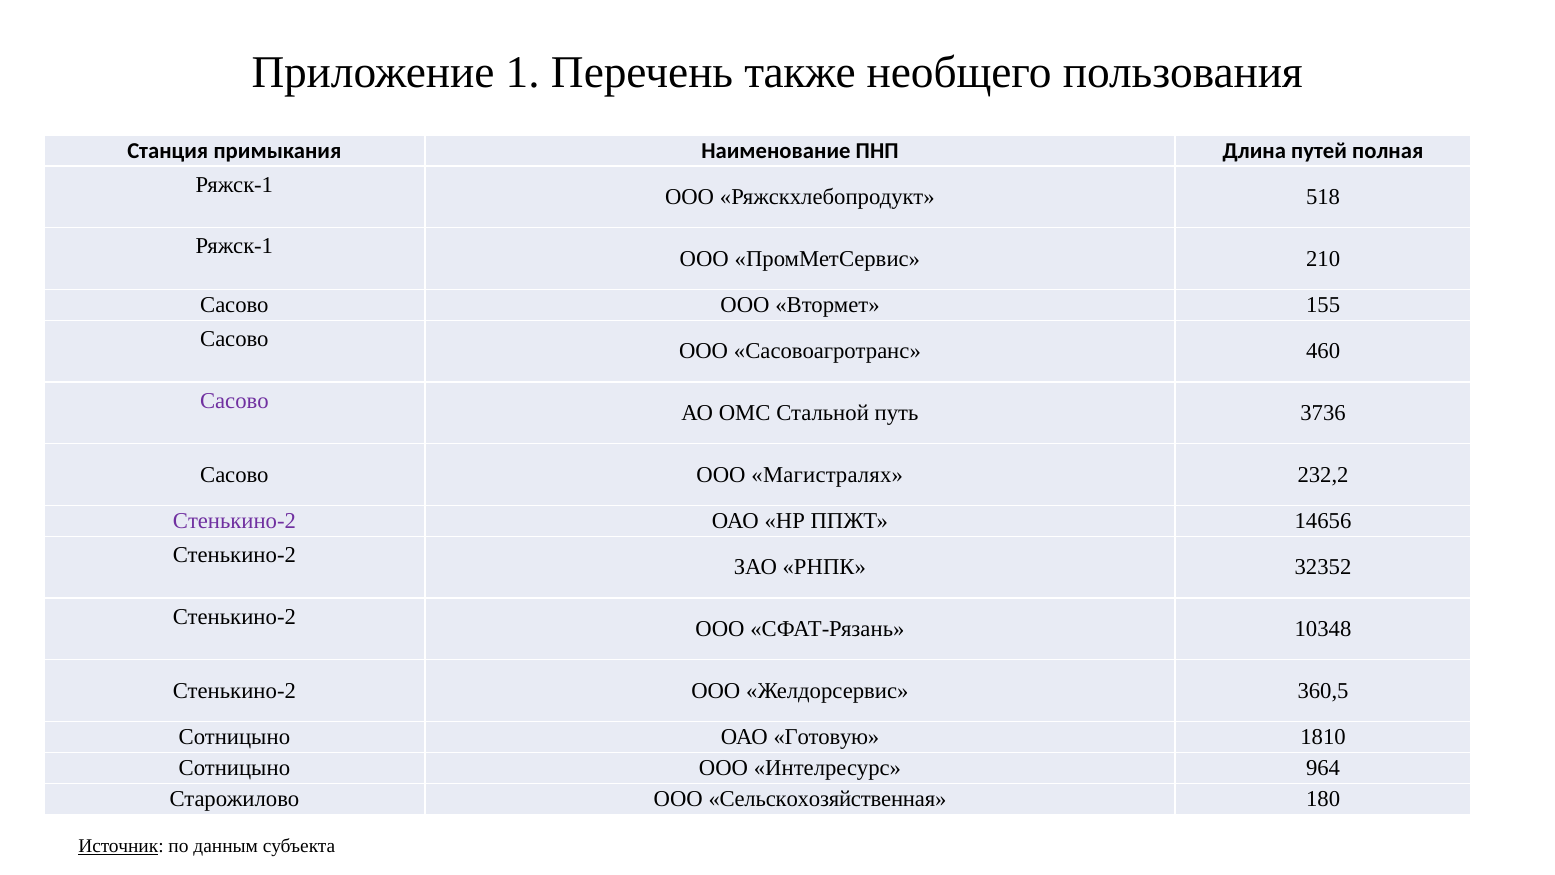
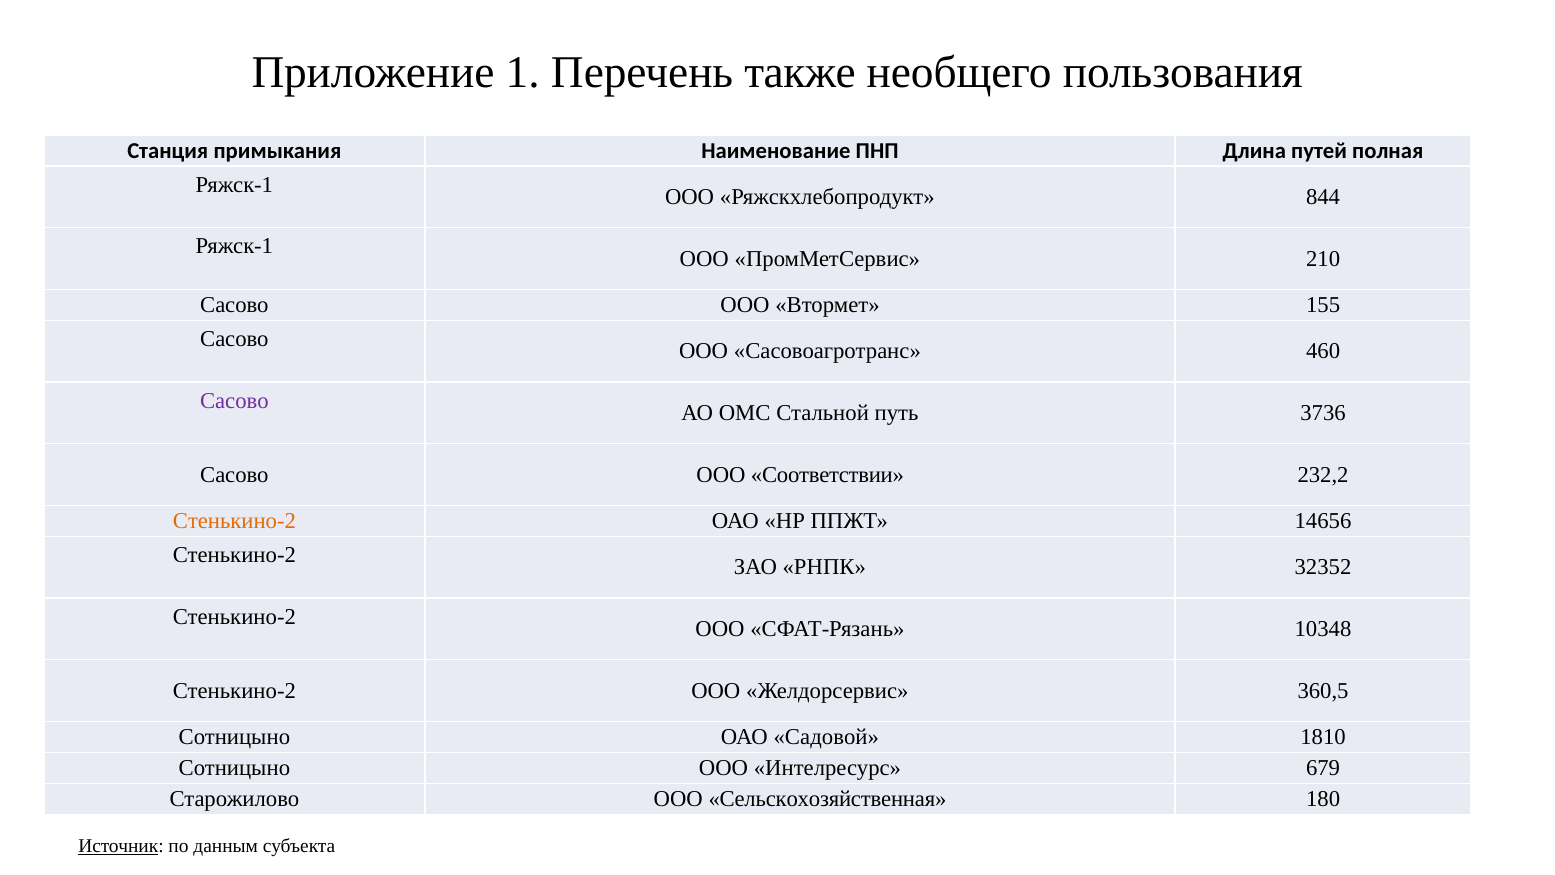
518: 518 -> 844 (1323, 197)
Магистралях: Магистралях -> Соответствии (827, 475)
Стенькино-2 colour: purple -> orange (234, 521)
Готовую: Готовую -> Садовой (826, 737)
964: 964 -> 679 (1323, 768)
